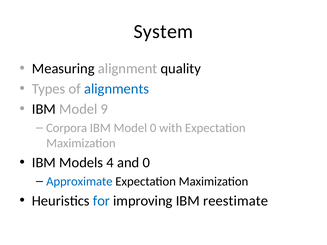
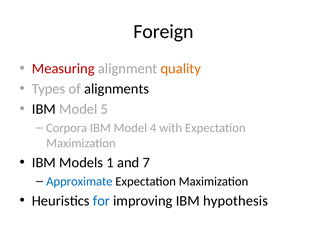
System: System -> Foreign (164, 32)
Measuring colour: black -> red (63, 69)
quality colour: black -> orange (181, 69)
alignments colour: blue -> black (117, 89)
9: 9 -> 5 (104, 109)
Model 0: 0 -> 4 (153, 128)
4: 4 -> 1 (110, 163)
and 0: 0 -> 7 (146, 163)
reestimate: reestimate -> hypothesis (236, 201)
